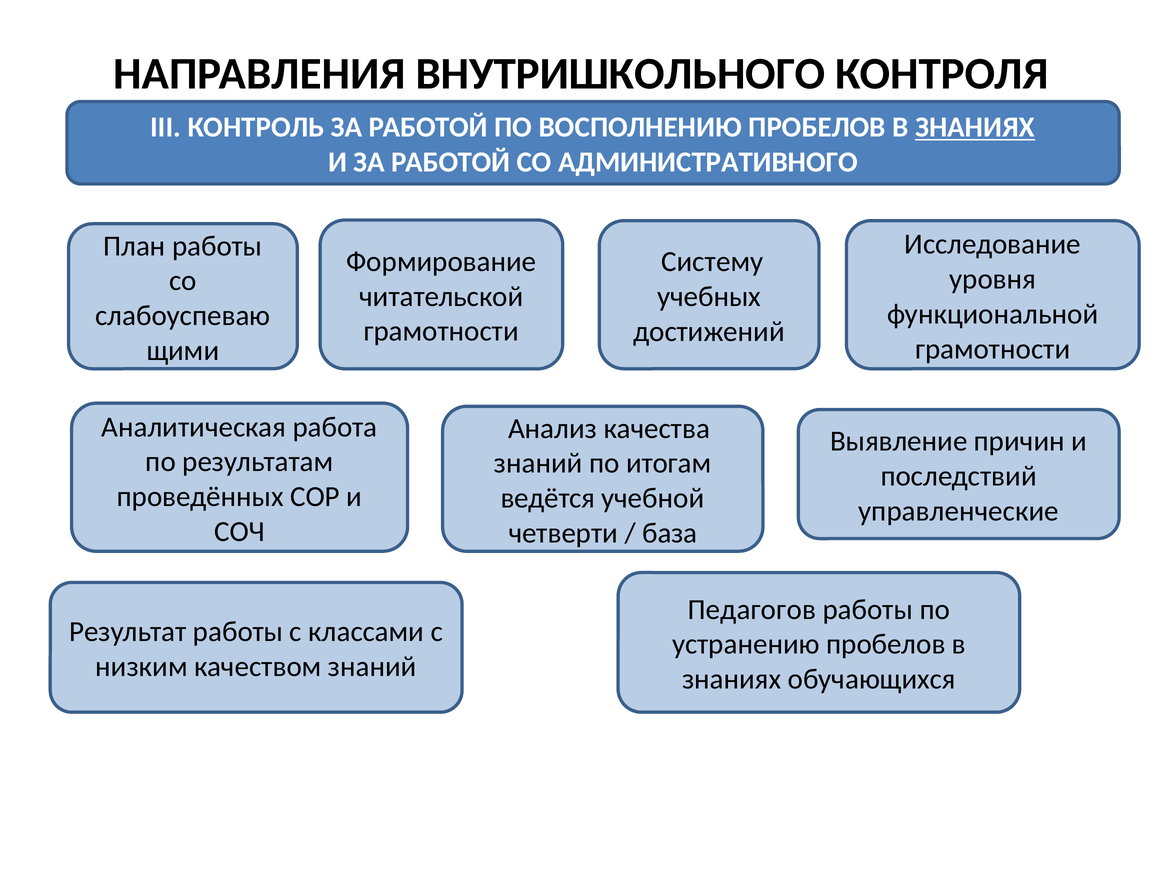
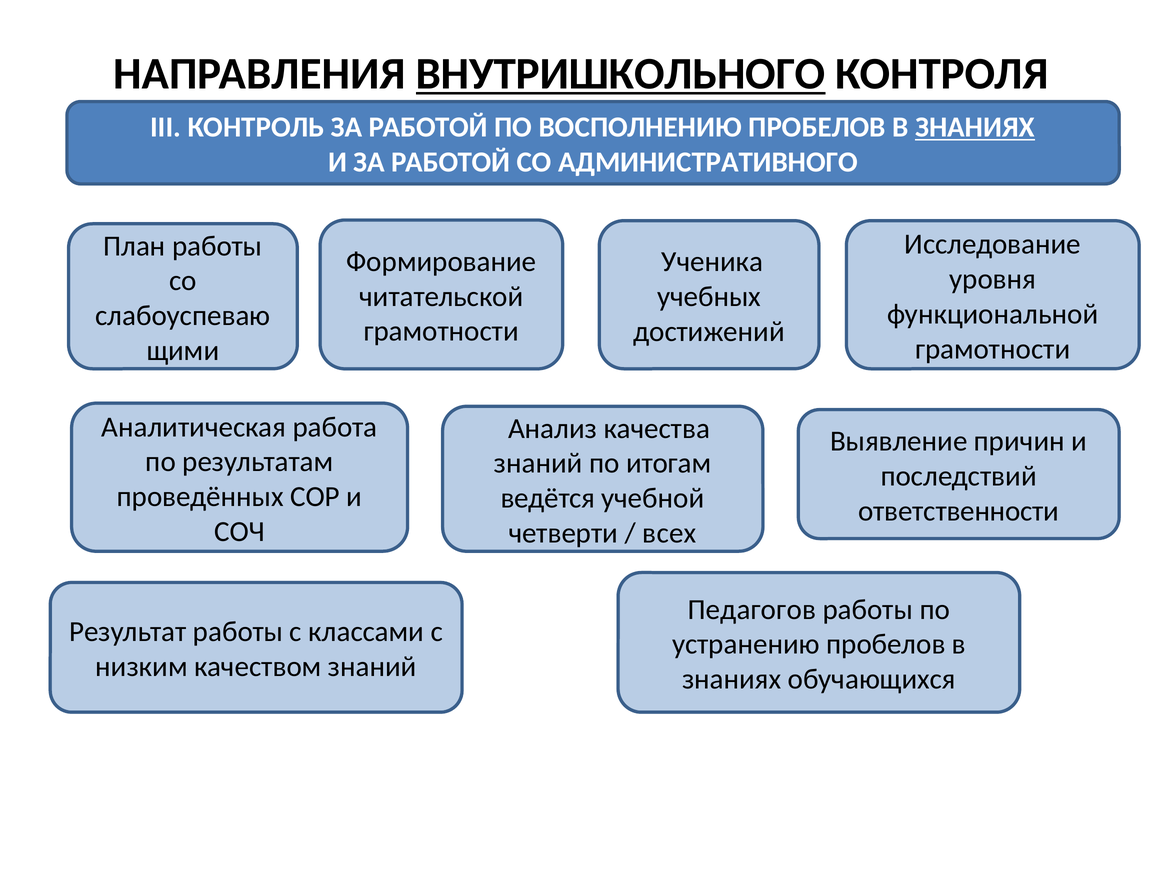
ВНУТРИШКОЛЬНОГО underline: none -> present (621, 74)
Систему: Систему -> Ученика (712, 262)
управленческие: управленческие -> ответственности (959, 511)
база: база -> всех (669, 533)
